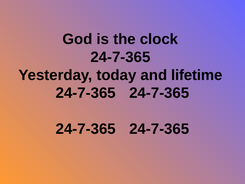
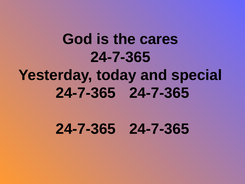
clock: clock -> cares (159, 39)
lifetime: lifetime -> special (197, 75)
